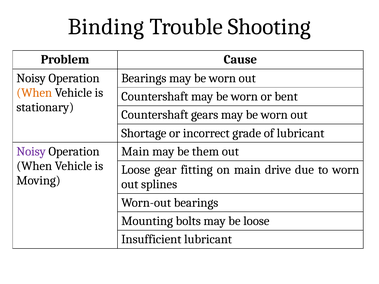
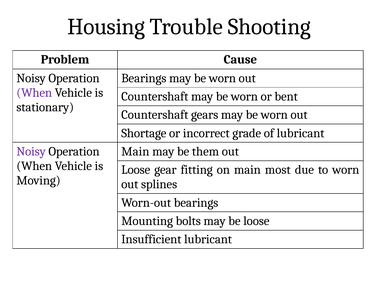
Binding: Binding -> Housing (106, 27)
When colour: orange -> purple (34, 93)
drive: drive -> most (278, 170)
